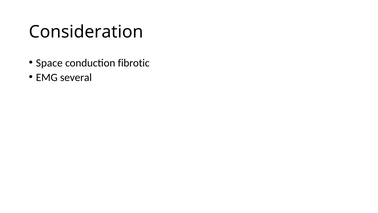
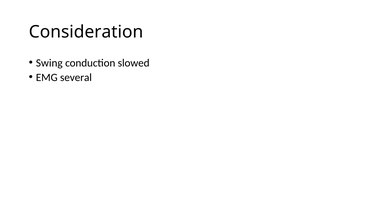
Space: Space -> Swing (49, 63)
fibrotic: fibrotic -> slowed (134, 63)
